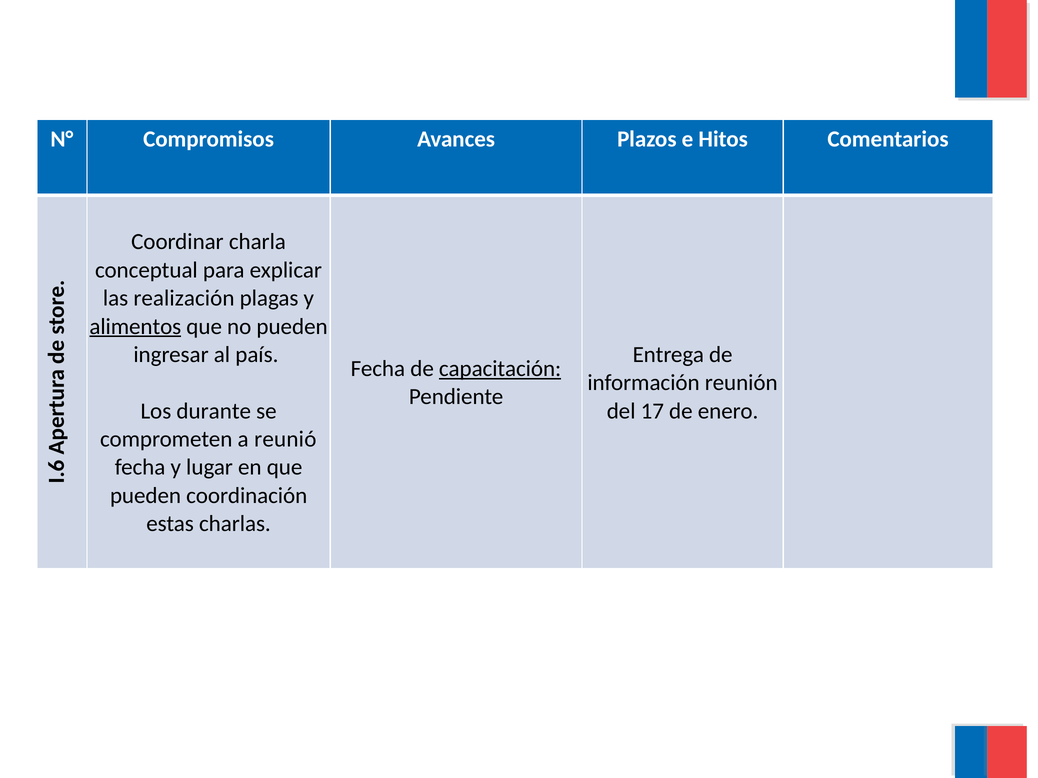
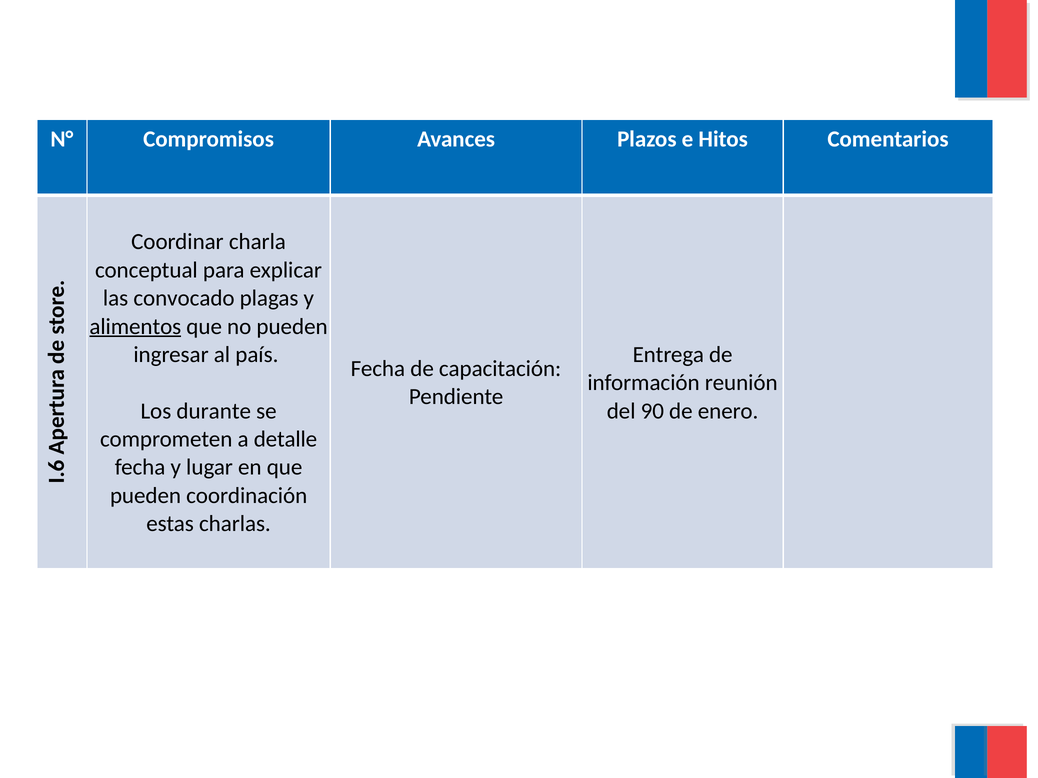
realización: realización -> convocado (184, 298)
capacitación underline: present -> none (500, 369)
17: 17 -> 90 (652, 411)
reunió: reunió -> detalle (285, 439)
